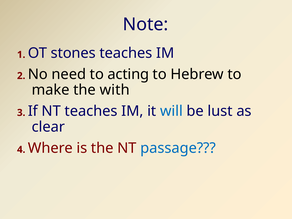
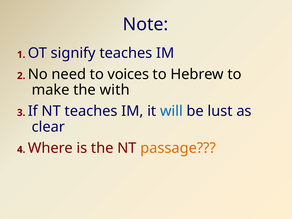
stones: stones -> signify (73, 53)
acting: acting -> voices (128, 74)
passage colour: blue -> orange (178, 148)
